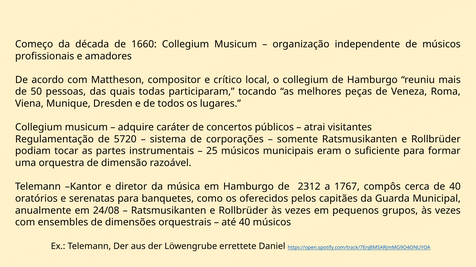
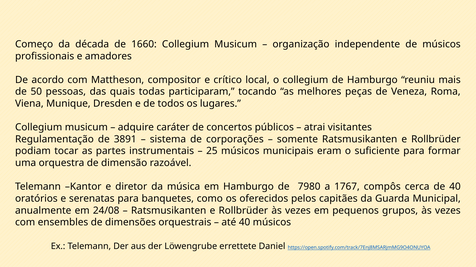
5720: 5720 -> 3891 (125, 140)
2312: 2312 -> 7980 (309, 187)
